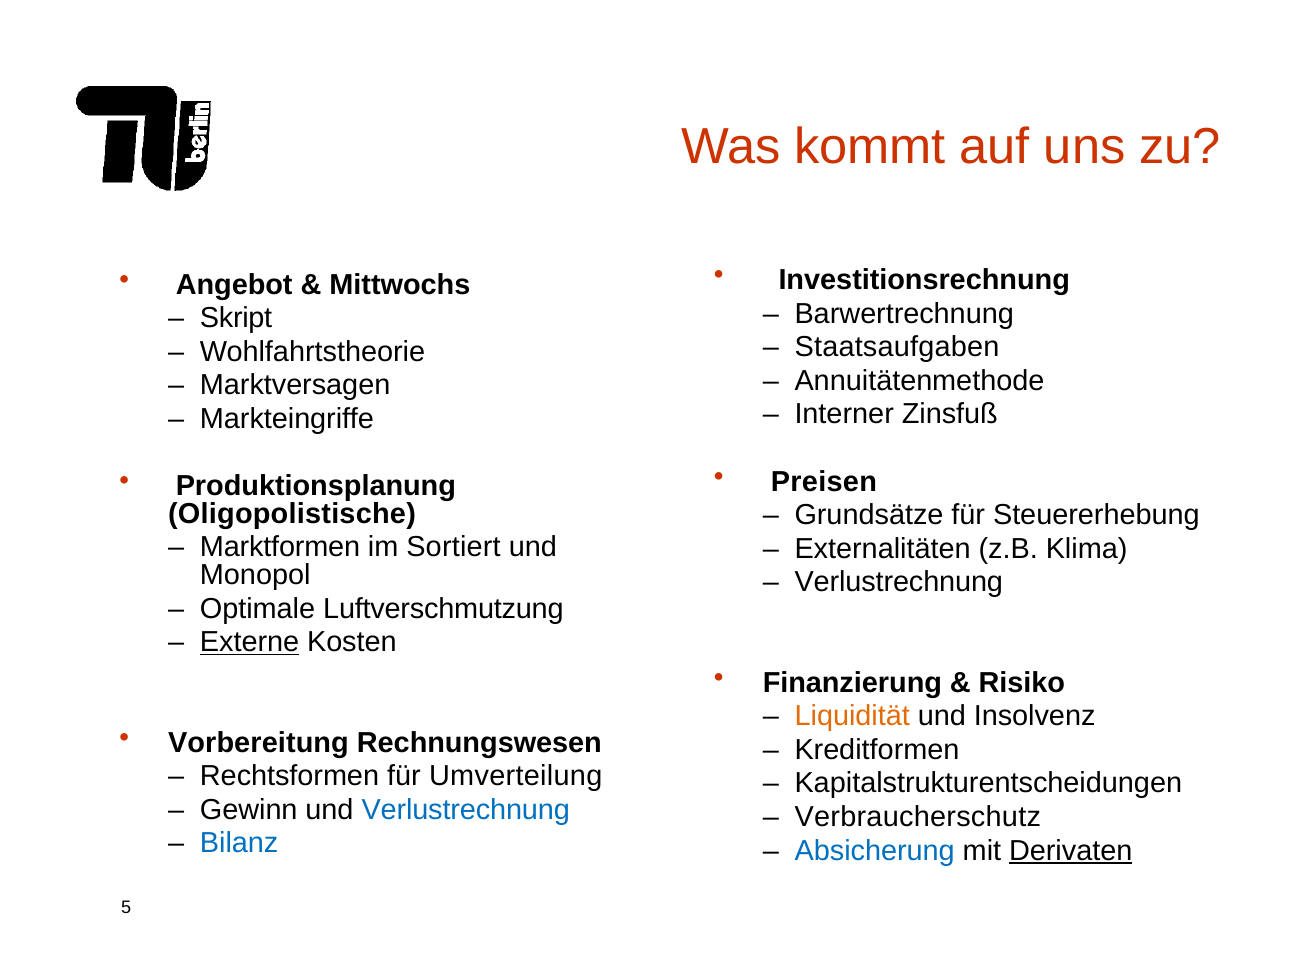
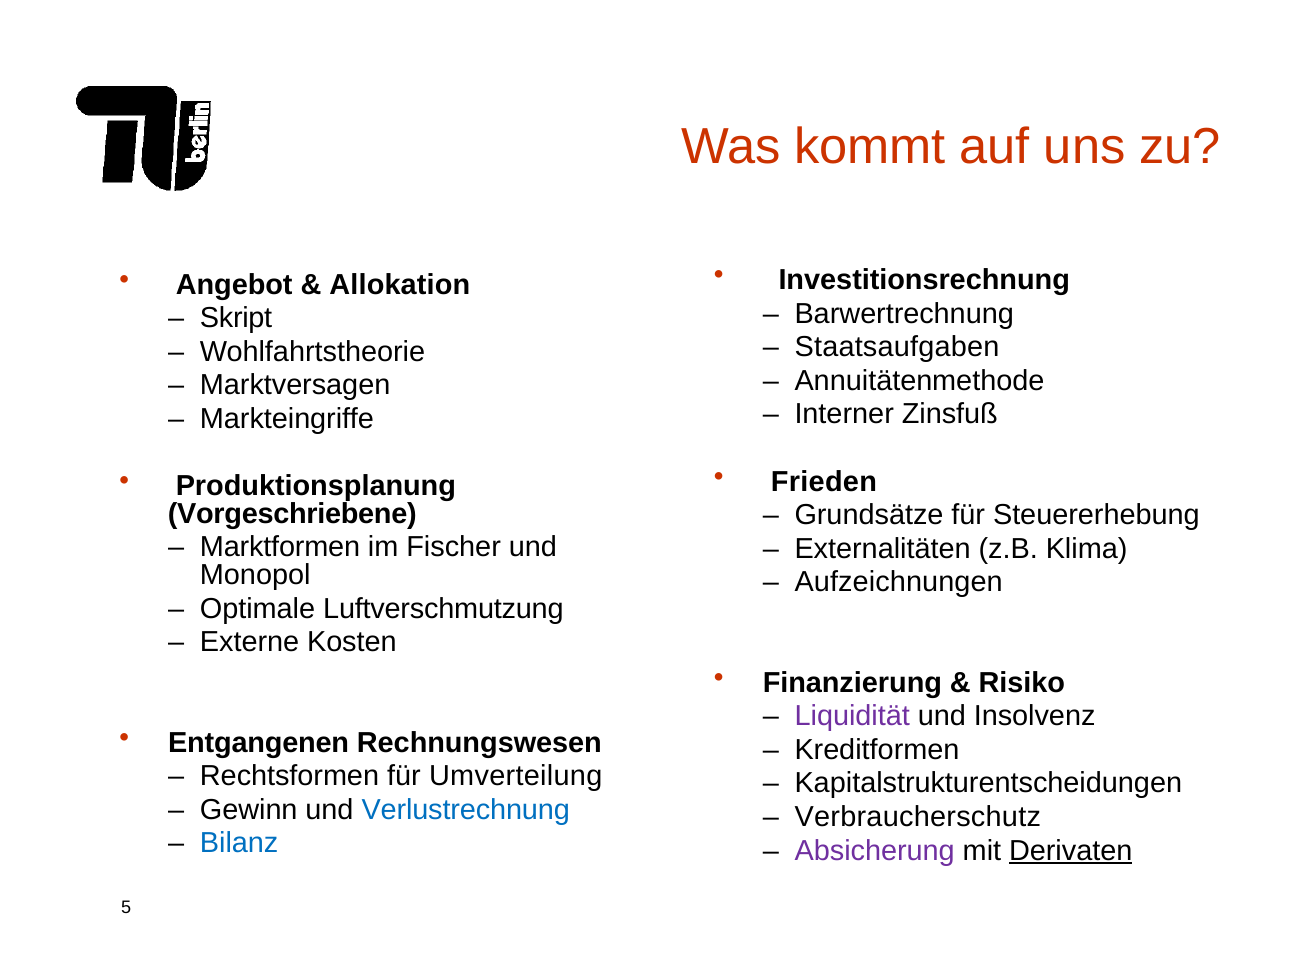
Mittwochs: Mittwochs -> Allokation (400, 284)
Preisen: Preisen -> Frieden (824, 481)
Oligopolistische: Oligopolistische -> Vorgeschriebene (292, 513)
Sortiert: Sortiert -> Fischer (454, 547)
Verlustrechnung: Verlustrechnung -> Aufzeichnungen (899, 582)
Externe underline: present -> none (250, 642)
Liquidität colour: orange -> purple (852, 716)
Vorbereitung: Vorbereitung -> Entgangenen (259, 742)
Absicherung colour: blue -> purple (875, 850)
